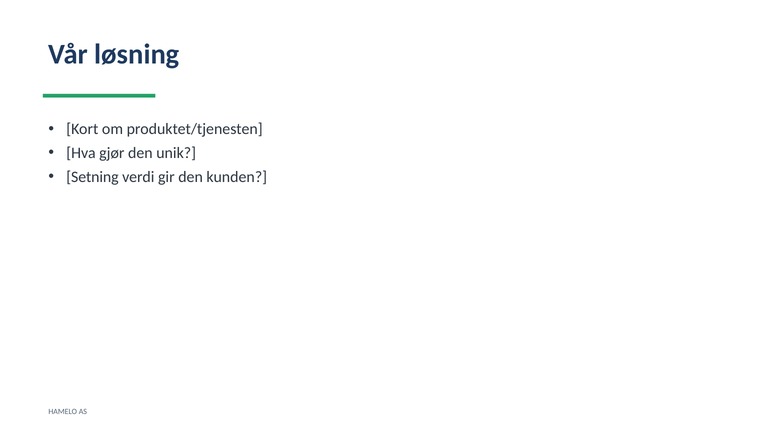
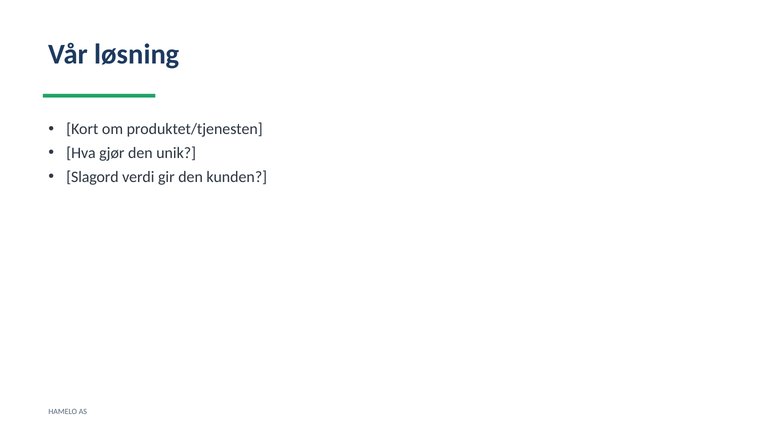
Setning: Setning -> Slagord (92, 177)
